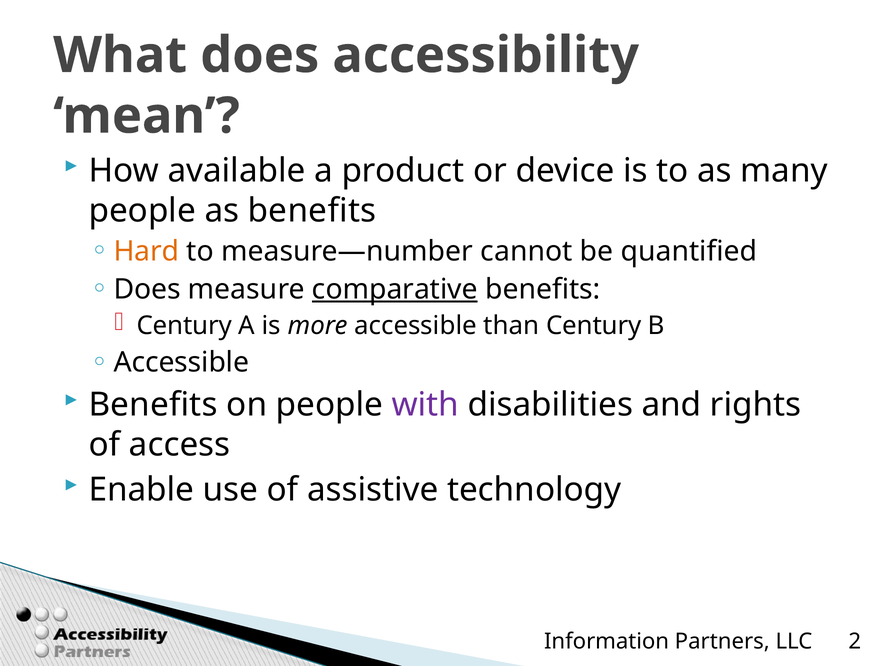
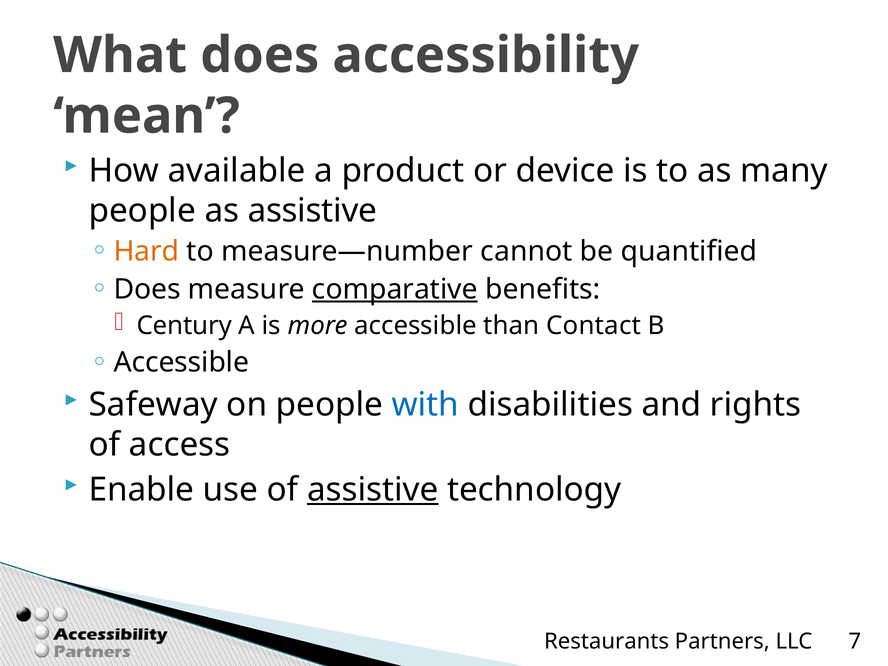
as benefits: benefits -> assistive (312, 211)
than Century: Century -> Contact (594, 326)
Benefits: Benefits -> Safeway (153, 405)
with colour: purple -> blue (425, 405)
assistive underline: none -> present (373, 490)
Information: Information -> Restaurants (607, 642)
2: 2 -> 7 (855, 642)
